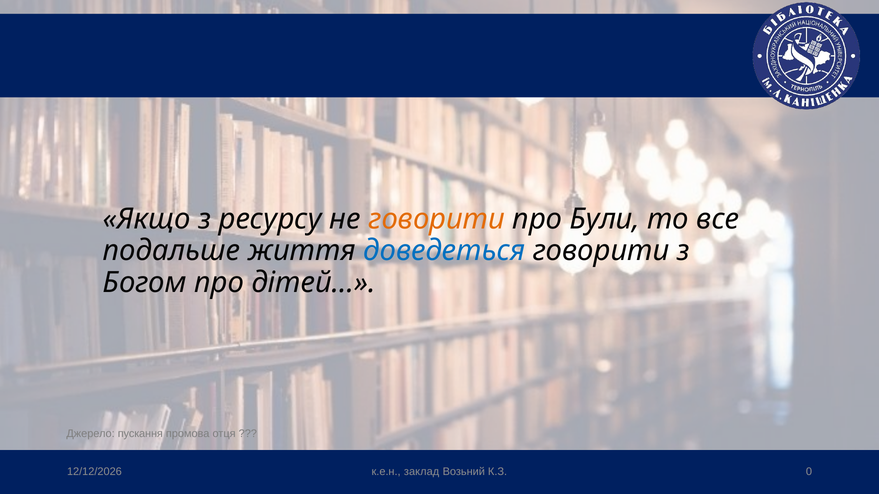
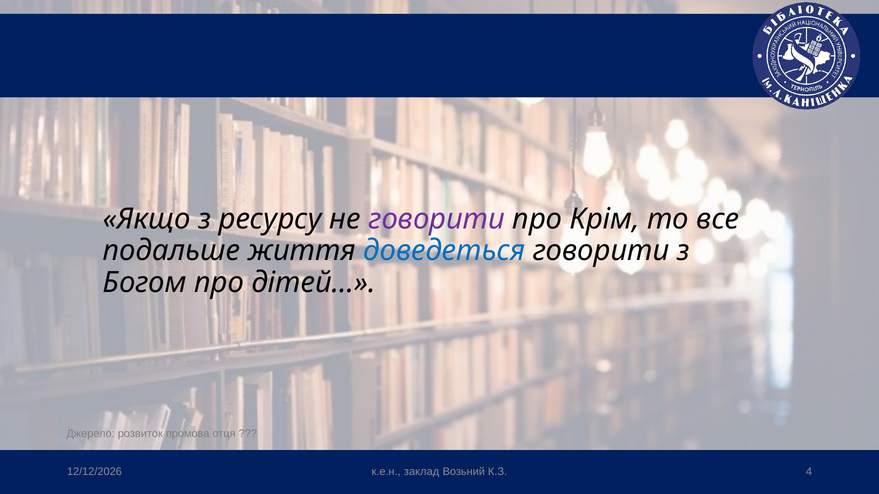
говорити colour: orange -> purple (437, 219)
Були: Були -> Крім (605, 219)
пускання: пускання -> розвиток (140, 434)
0: 0 -> 4 (809, 472)
